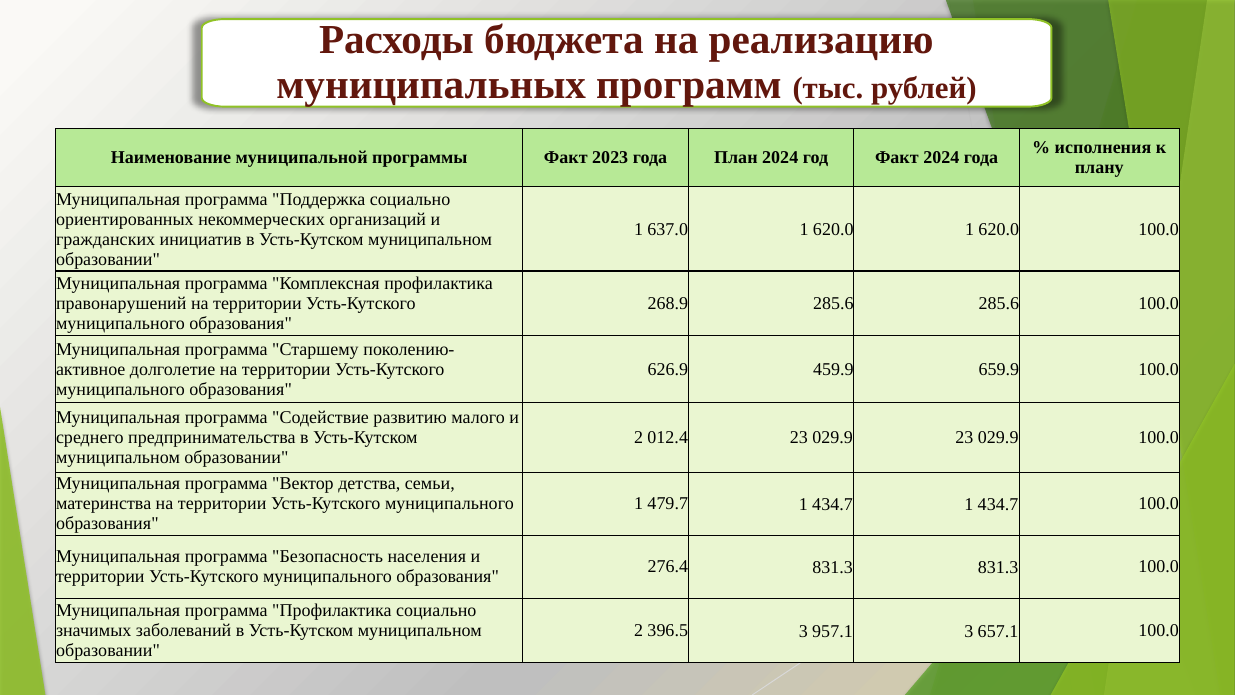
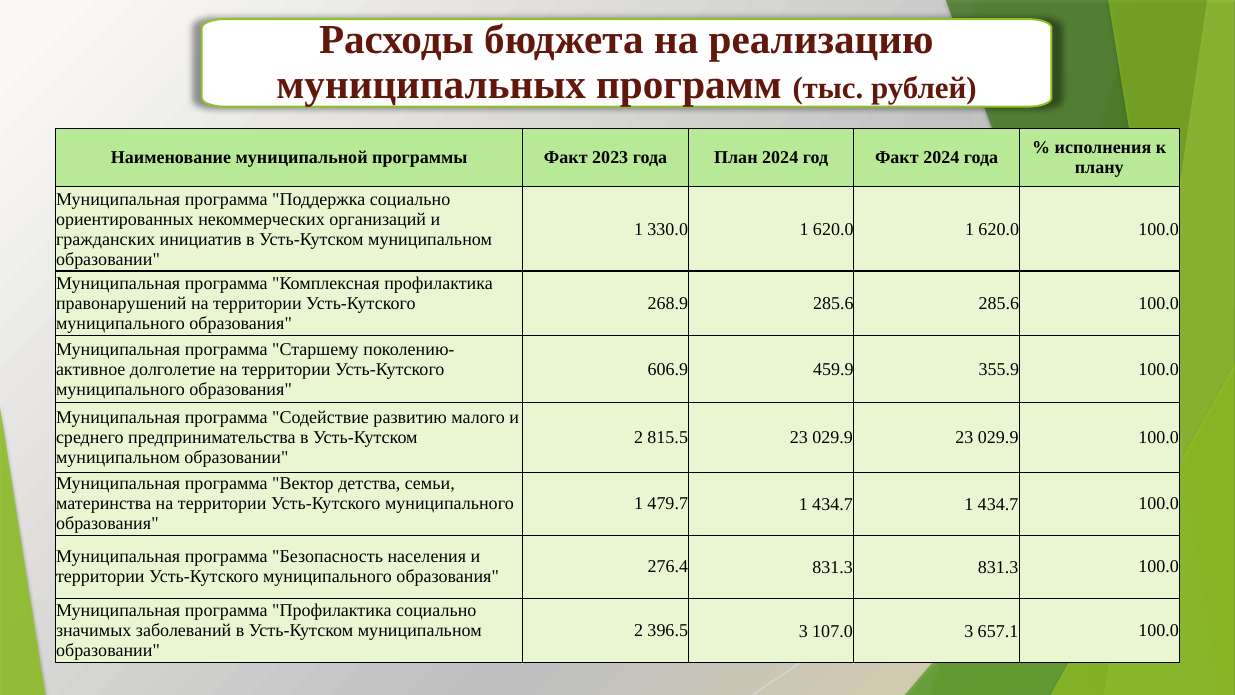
637.0: 637.0 -> 330.0 (668, 229)
626.9: 626.9 -> 606.9 (668, 369)
659.9: 659.9 -> 355.9 (999, 369)
012.4: 012.4 -> 815.5 (668, 437)
957.1: 957.1 -> 107.0 (833, 631)
